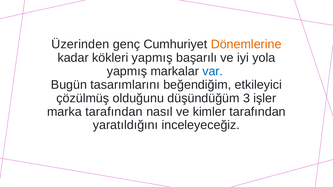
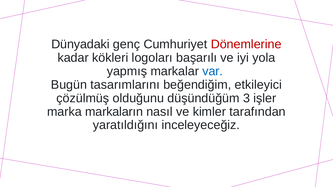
Üzerinden: Üzerinden -> Dünyadaki (80, 44)
Dönemlerine colour: orange -> red (246, 44)
kökleri yapmış: yapmış -> logoları (152, 58)
marka tarafından: tarafından -> markaların (114, 112)
